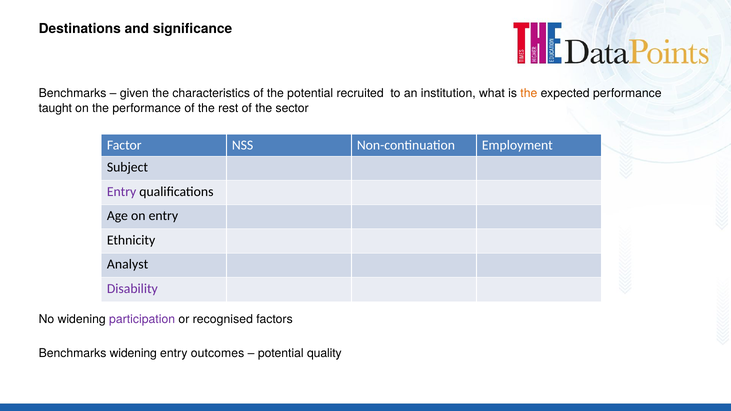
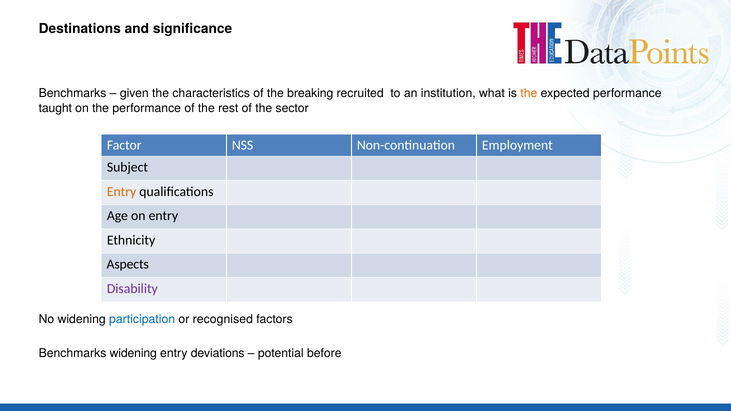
the potential: potential -> breaking (310, 93)
Entry colour: purple -> orange (122, 192)
Analyst: Analyst -> Aspects (128, 265)
participation colour: purple -> blue (142, 319)
outcomes: outcomes -> deviations (218, 353)
quality: quality -> before (324, 353)
